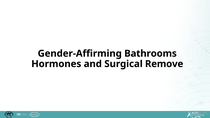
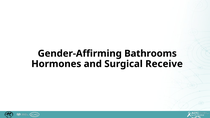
Remove: Remove -> Receive (164, 64)
